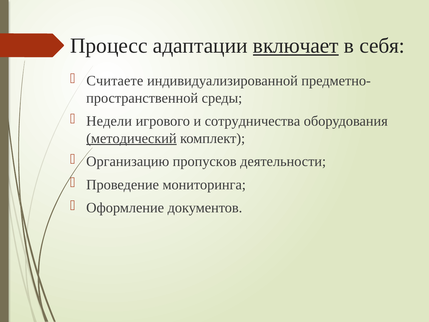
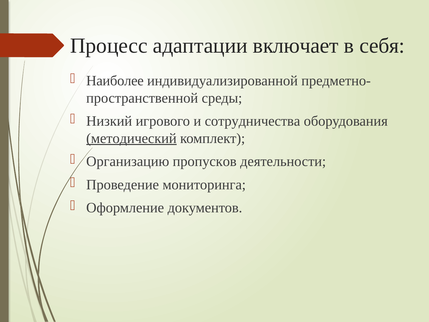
включает underline: present -> none (296, 46)
Считаете: Считаете -> Наиболее (115, 81)
Недели: Недели -> Низкий (109, 121)
